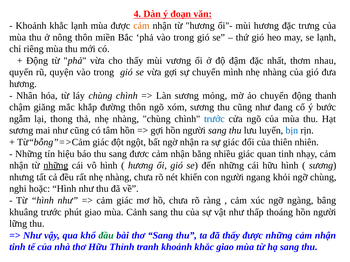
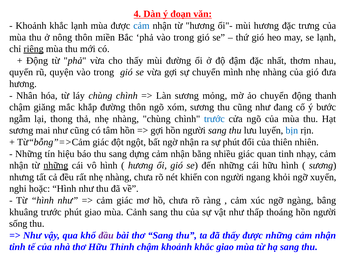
cảm colour: orange -> blue (141, 26)
riêng underline: none -> present (34, 49)
mùi vương: vương -> đường (179, 61)
sự giác: giác -> phút (231, 142)
đươc: đươc -> dựng (139, 154)
ngỡ chùng: chùng -> xuyến (323, 177)
lững: lững -> sống (18, 224)
đầu colour: green -> purple (106, 236)
Thỉnh tranh: tranh -> chậm (148, 247)
